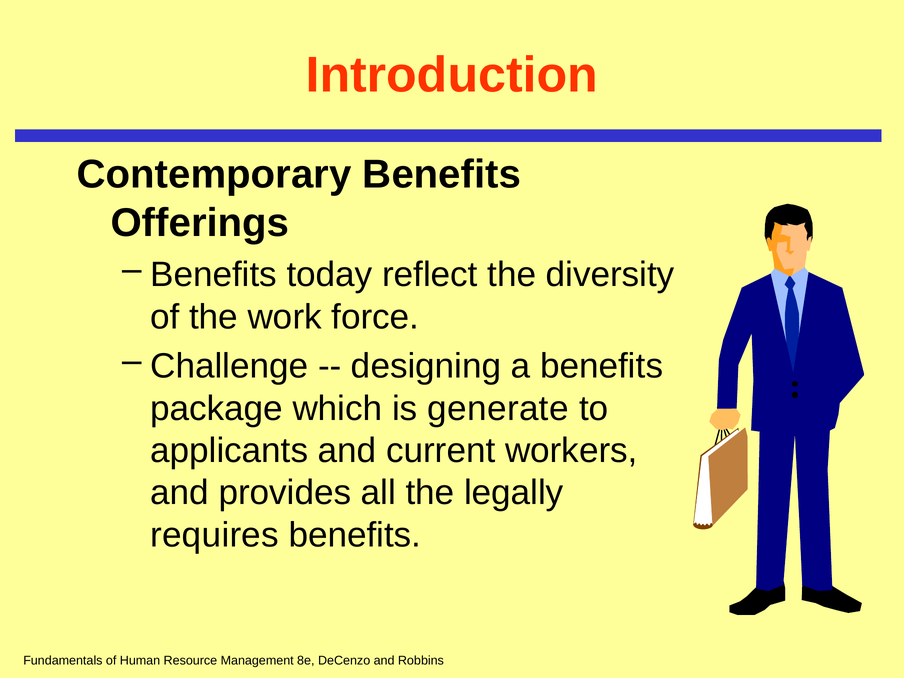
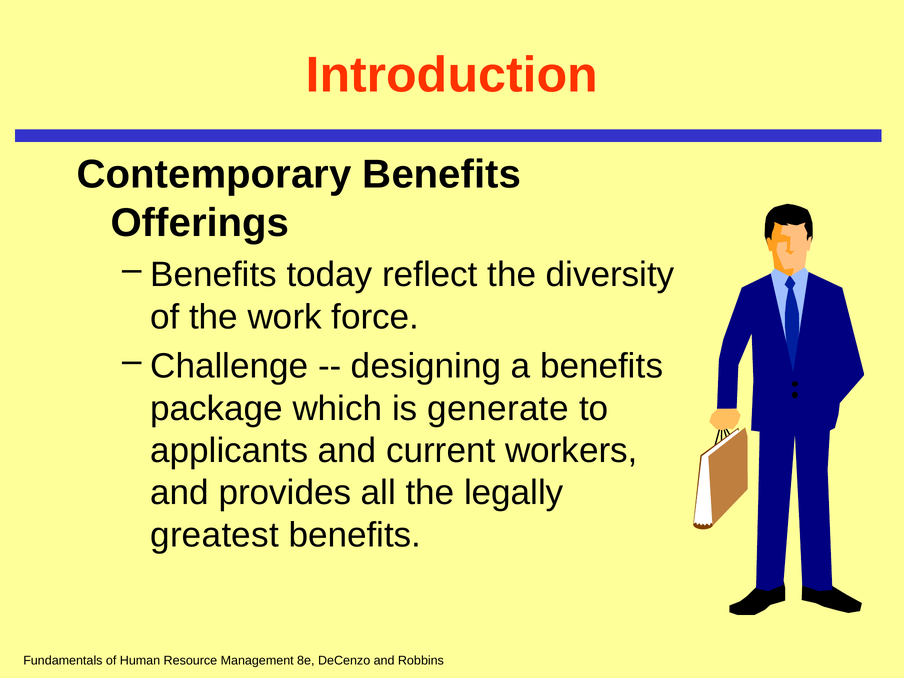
requires: requires -> greatest (215, 535)
